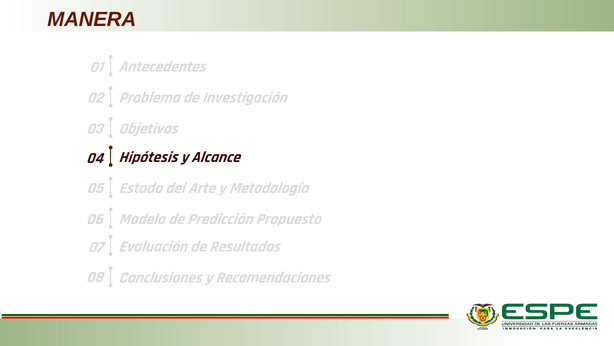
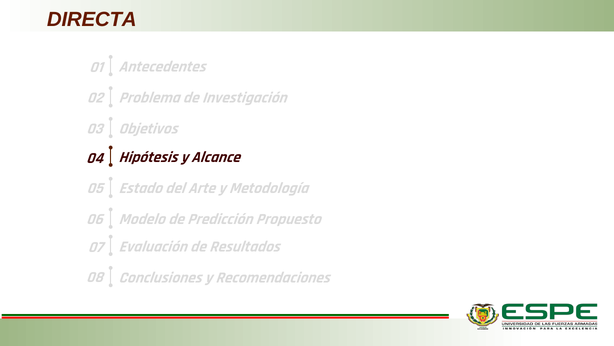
MANERA: MANERA -> DIRECTA (92, 19)
